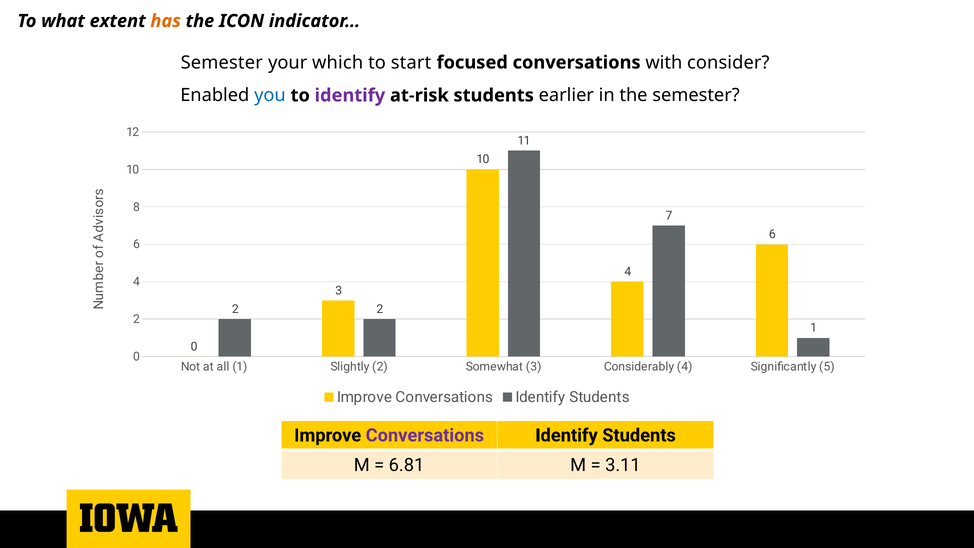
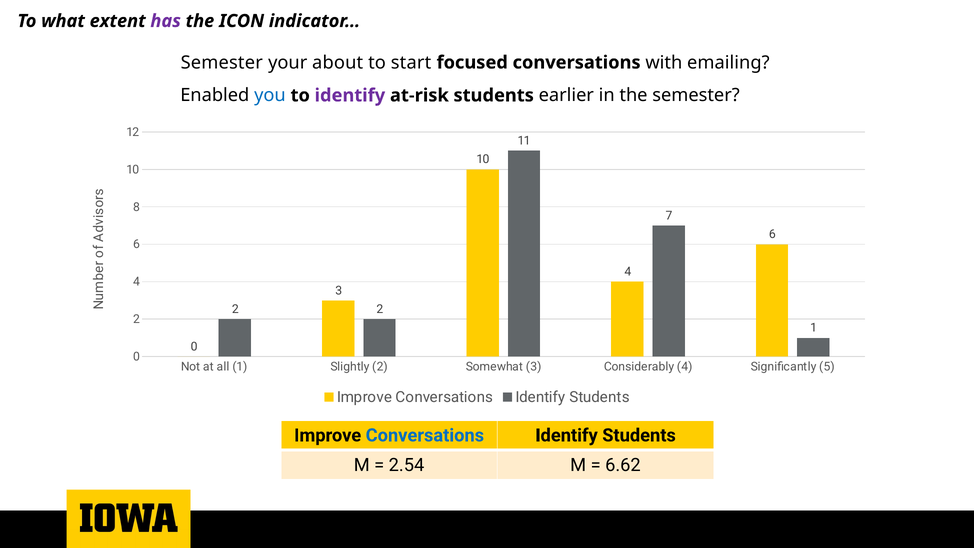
has colour: orange -> purple (166, 21)
which: which -> about (338, 63)
consider: consider -> emailing (728, 63)
Conversations colour: purple -> blue (425, 435)
6.81: 6.81 -> 2.54 (407, 465)
3.11: 3.11 -> 6.62 (623, 465)
